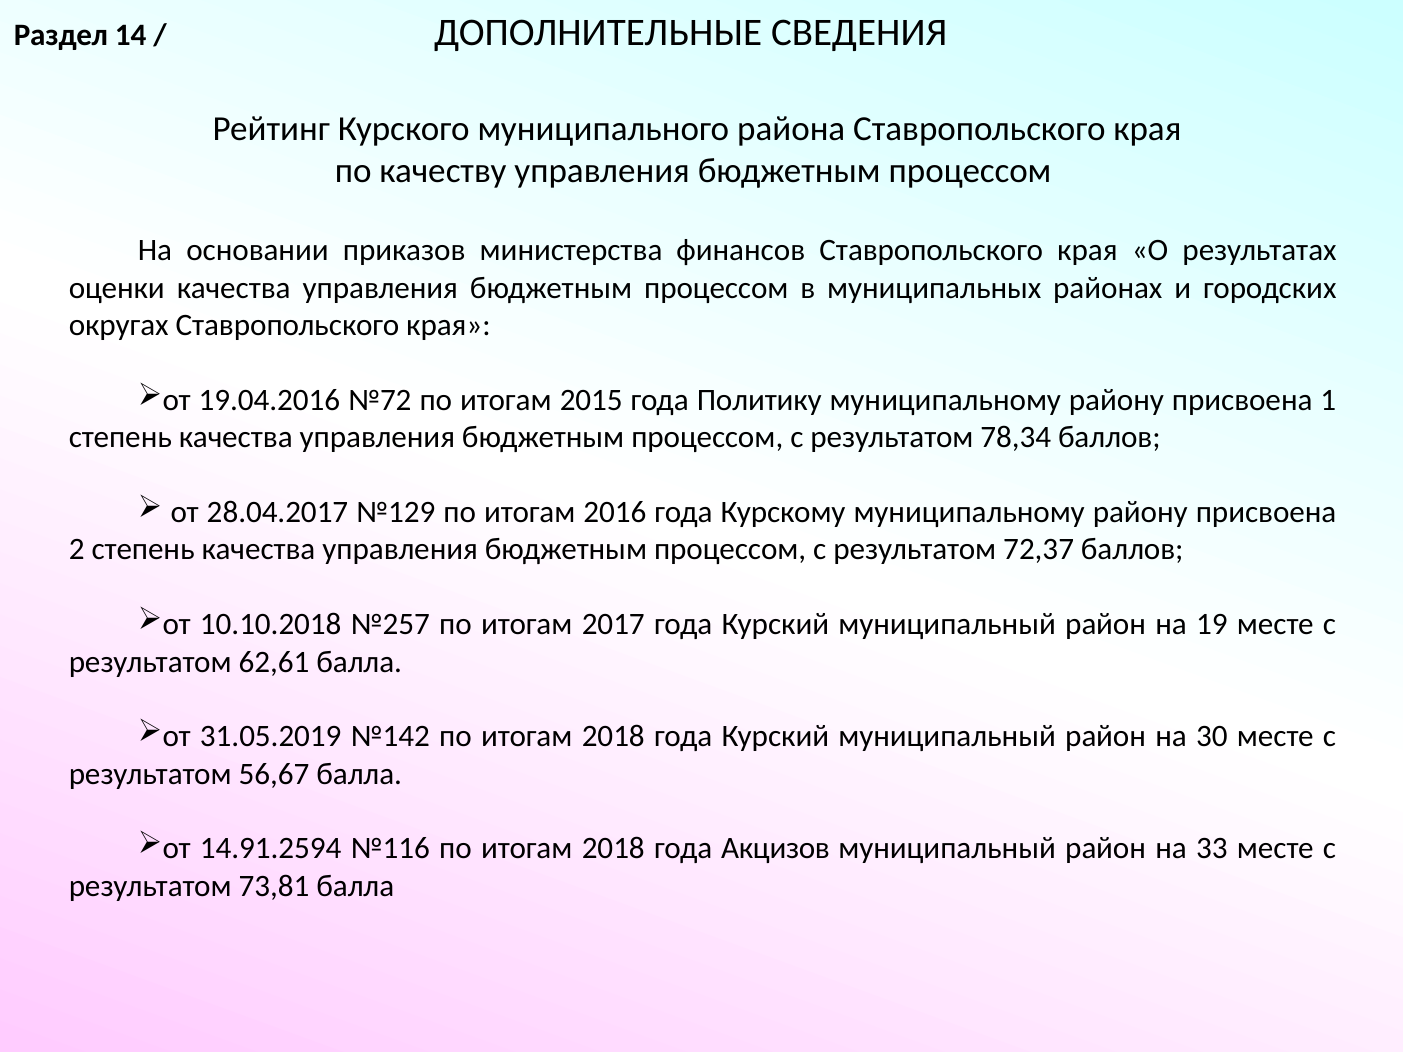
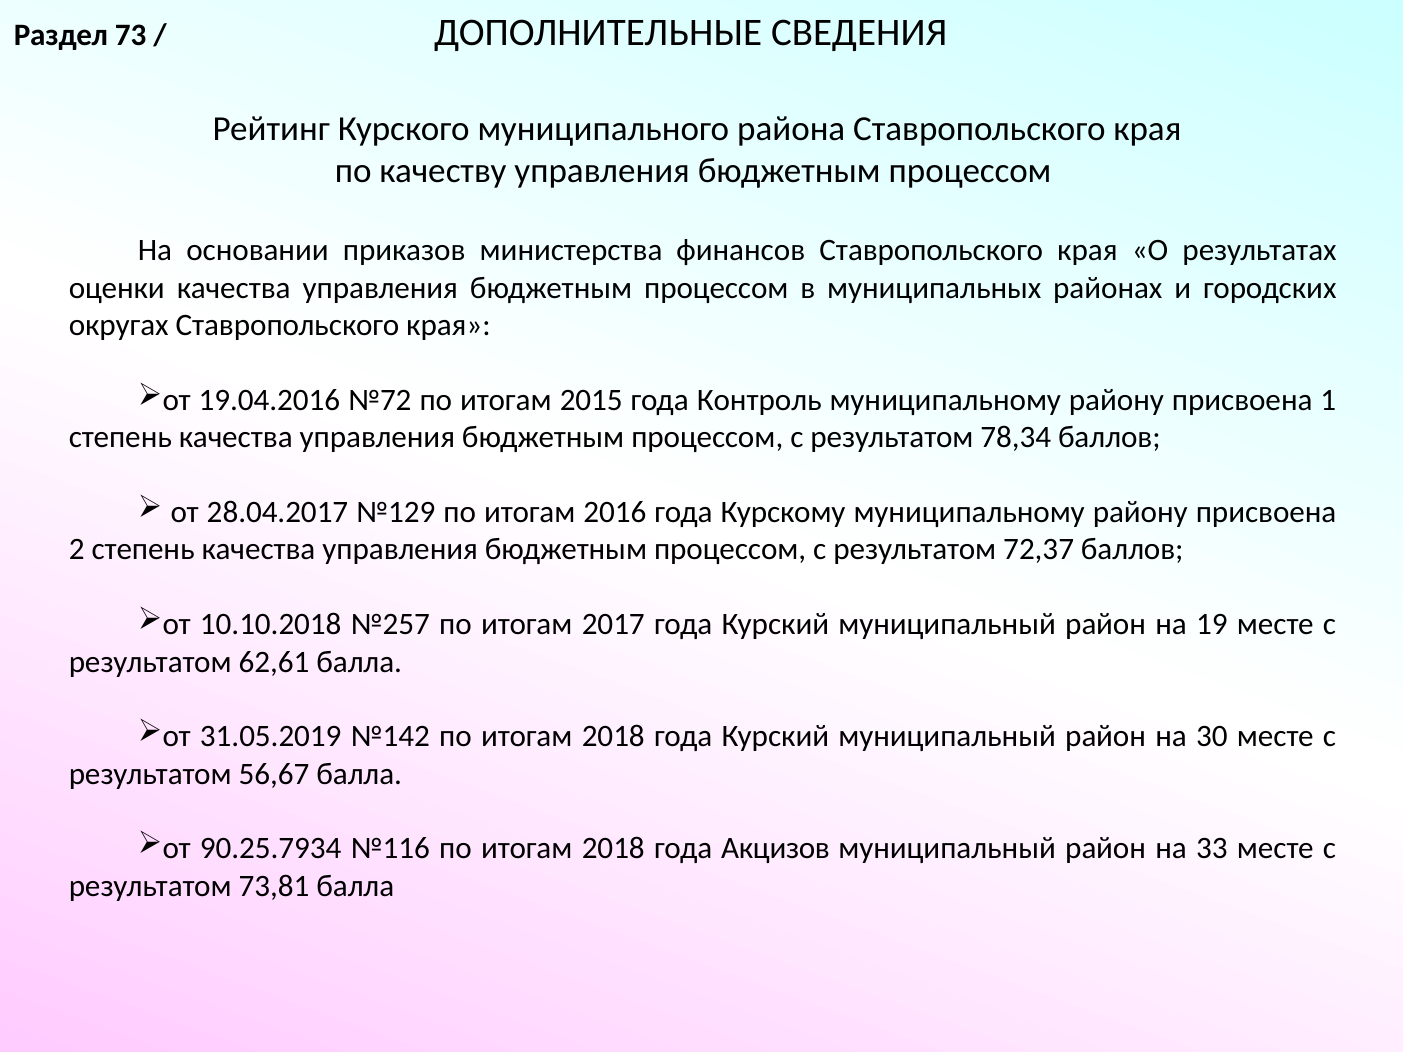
14: 14 -> 73 (131, 36)
Политику: Политику -> Контроль (759, 400)
14.91.2594: 14.91.2594 -> 90.25.7934 (271, 849)
